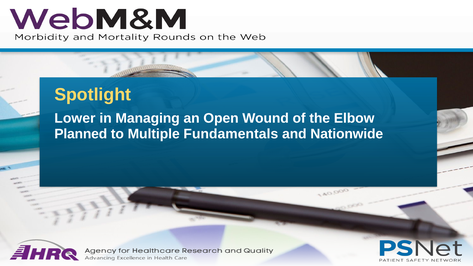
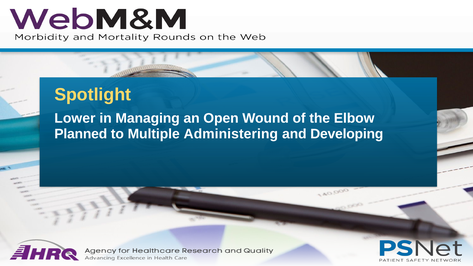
Fundamentals: Fundamentals -> Administering (231, 134)
Nationwide: Nationwide -> Developing (347, 134)
